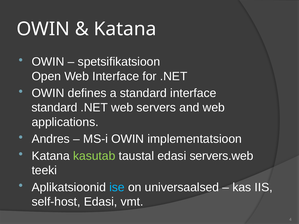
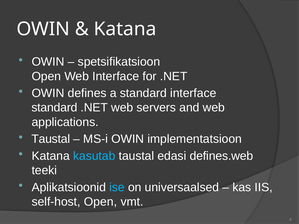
Andres: Andres -> Taustal (51, 139)
kasutab colour: light green -> light blue (94, 156)
servers.web: servers.web -> defines.web (221, 156)
self-host Edasi: Edasi -> Open (100, 202)
